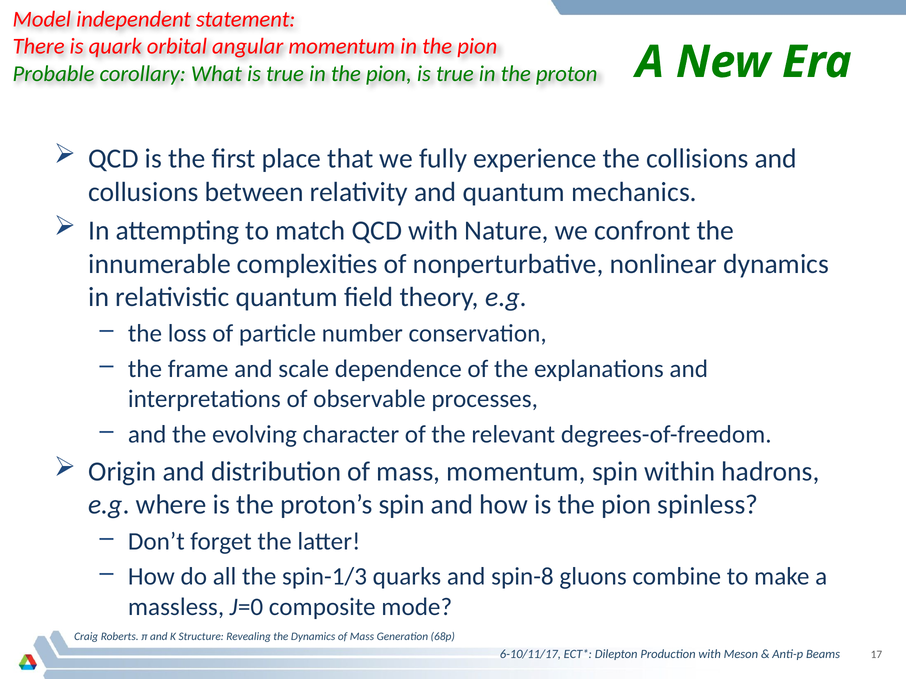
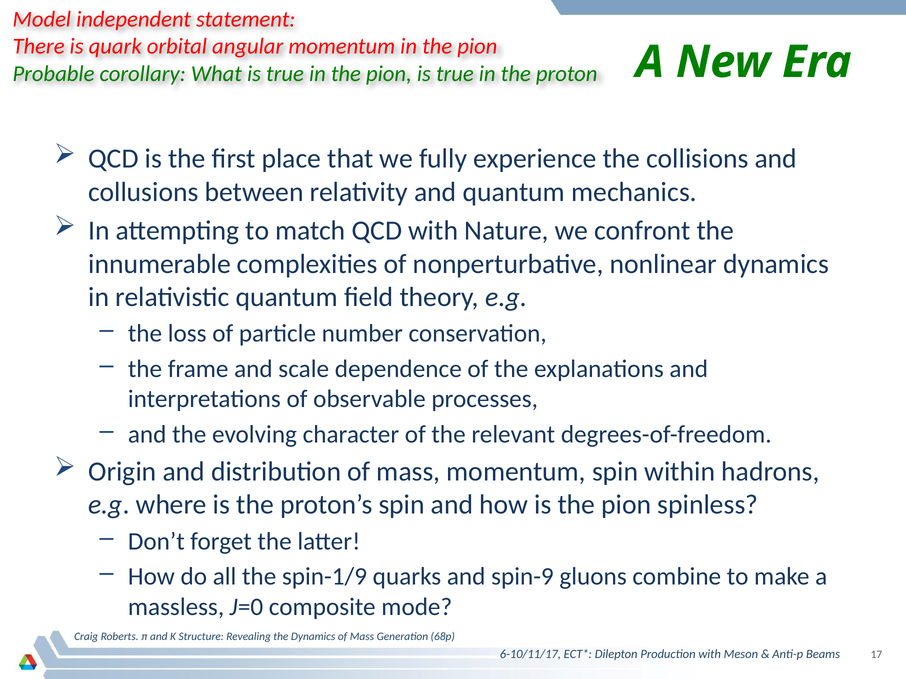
spin-1/3: spin-1/3 -> spin-1/9 (325, 577)
spin-8: spin-8 -> spin-9 (522, 577)
